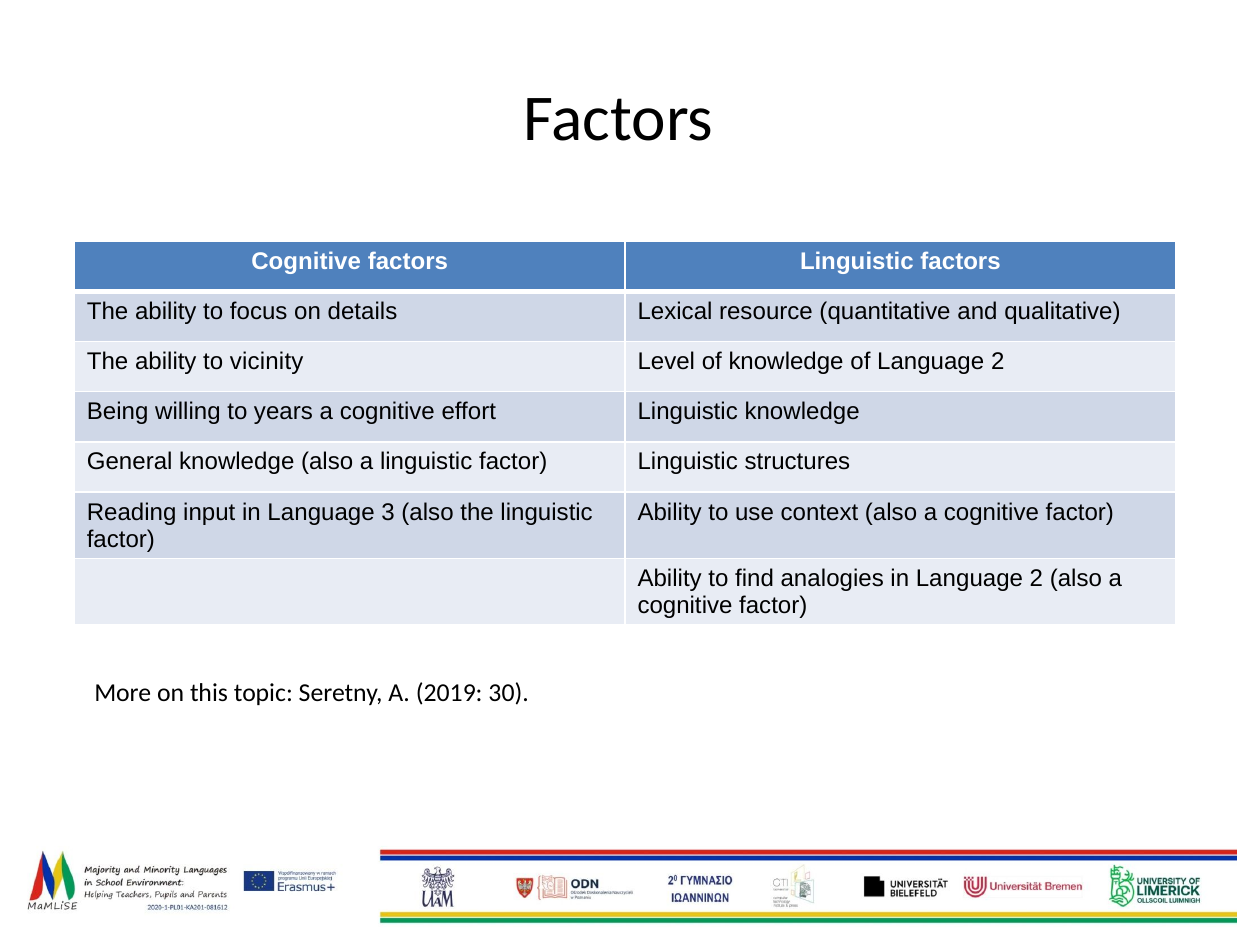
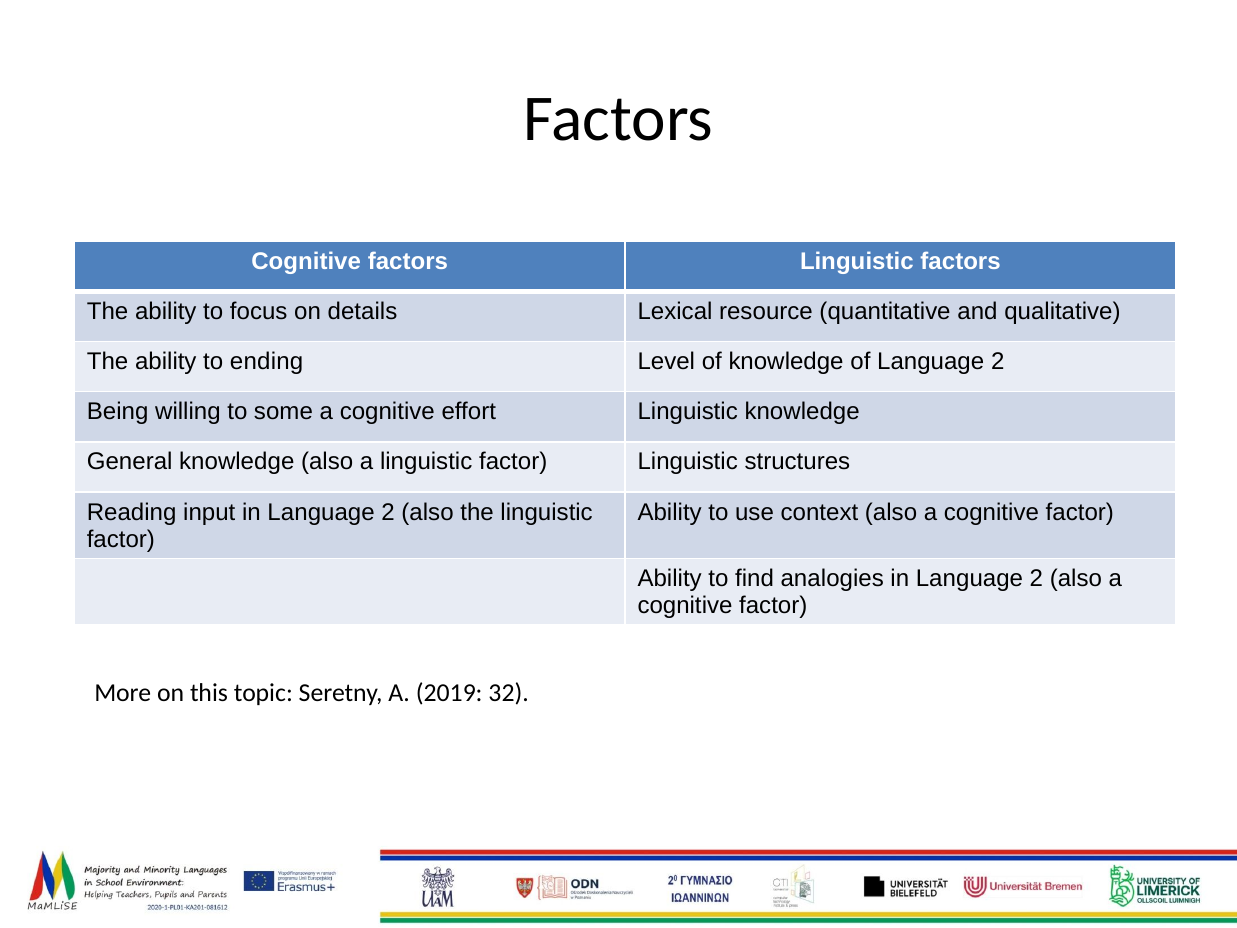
vicinity: vicinity -> ending (267, 362)
years: years -> some (283, 412)
3: 3 -> 2 (388, 512)
30: 30 -> 32 (509, 693)
